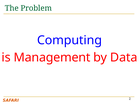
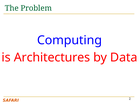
Management: Management -> Architectures (52, 58)
